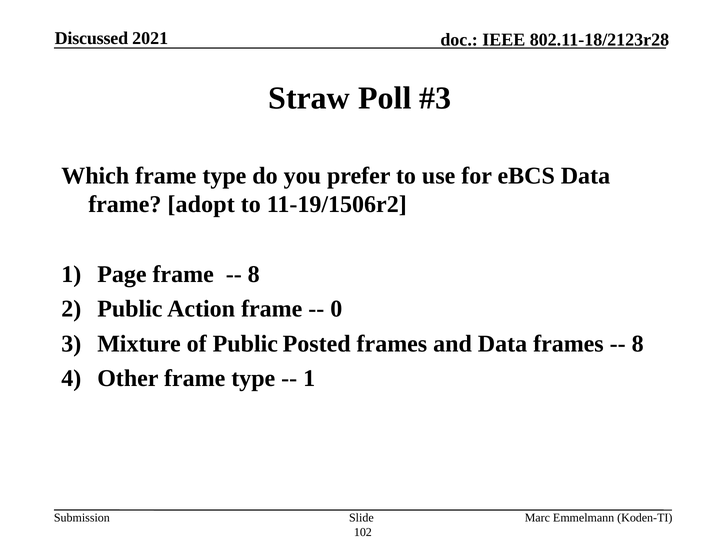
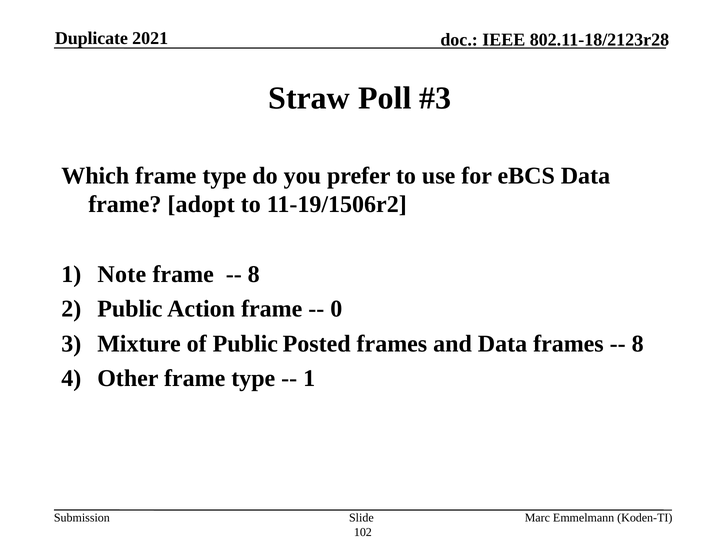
Discussed: Discussed -> Duplicate (91, 38)
Page: Page -> Note (122, 274)
